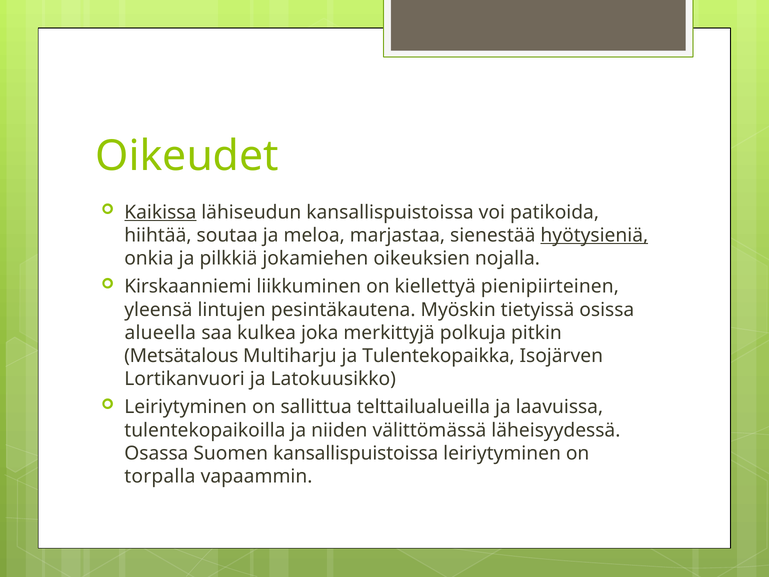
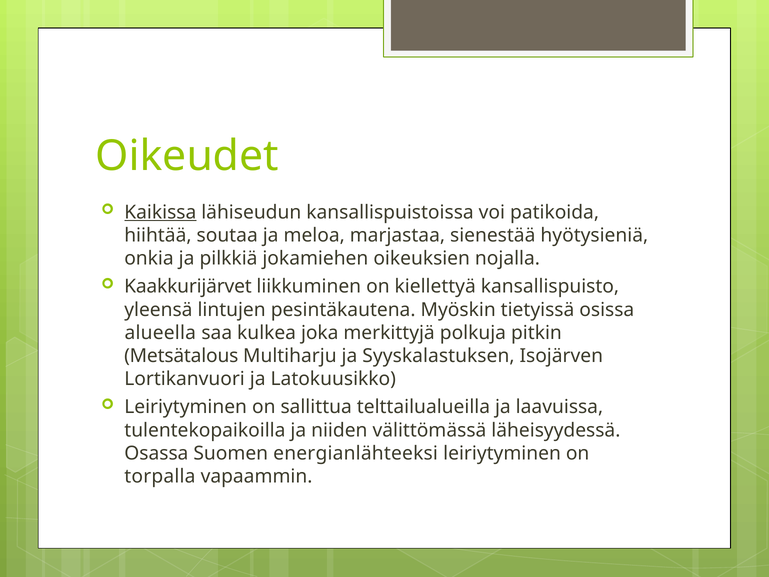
hyötysieniä underline: present -> none (594, 235)
Kirskaanniemi: Kirskaanniemi -> Kaakkurijärvet (188, 286)
pienipiirteinen: pienipiirteinen -> kansallispuisto (550, 286)
Tulentekopaikka: Tulentekopaikka -> Syyskalastuksen (438, 356)
Suomen kansallispuistoissa: kansallispuistoissa -> energianlähteeksi (356, 453)
